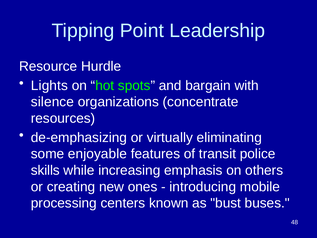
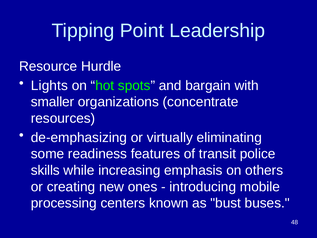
silence: silence -> smaller (53, 102)
enjoyable: enjoyable -> readiness (98, 154)
